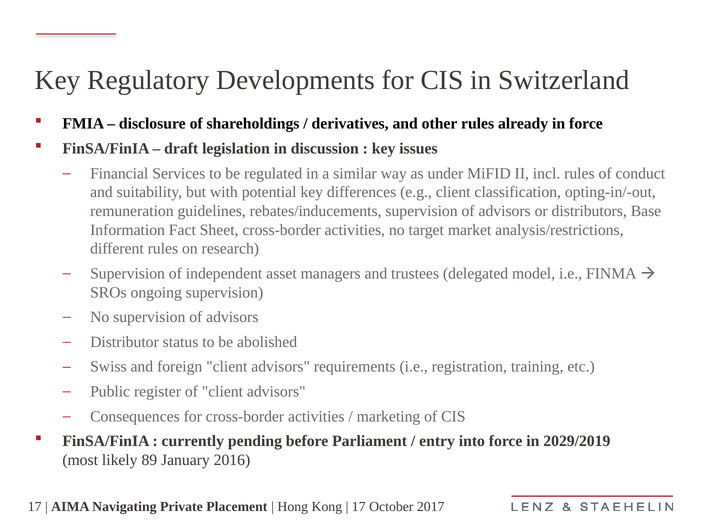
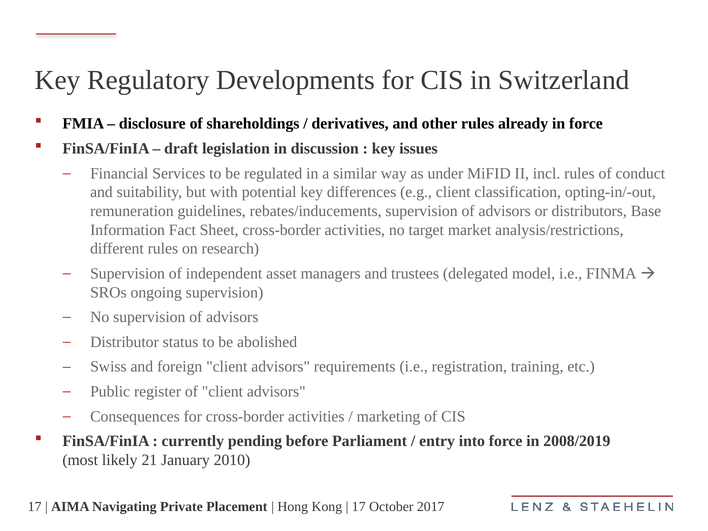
2029/2019: 2029/2019 -> 2008/2019 (577, 441)
89: 89 -> 21 (149, 460)
2016: 2016 -> 2010 (232, 460)
